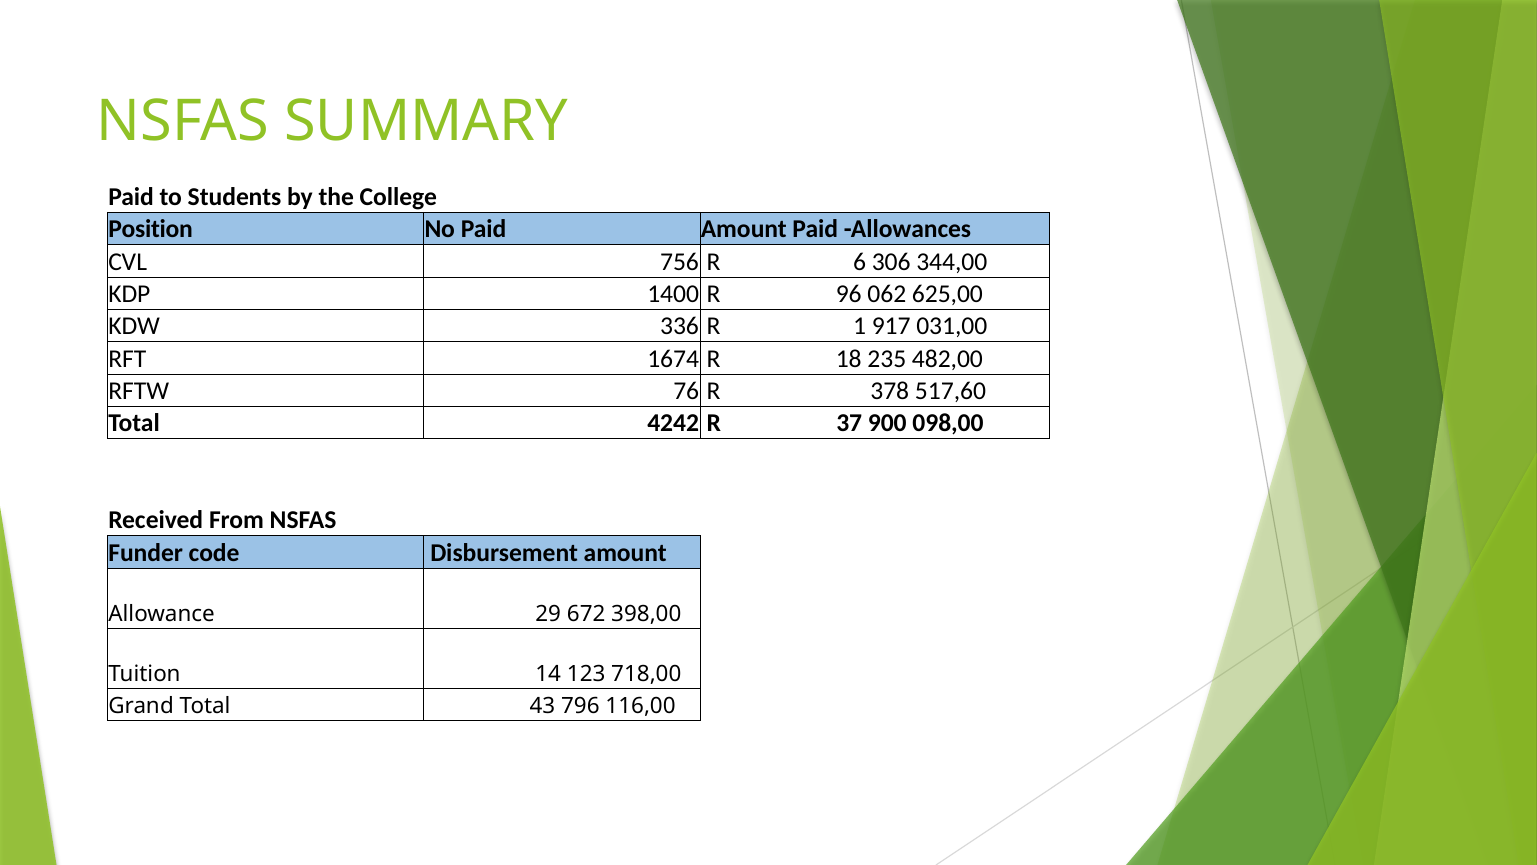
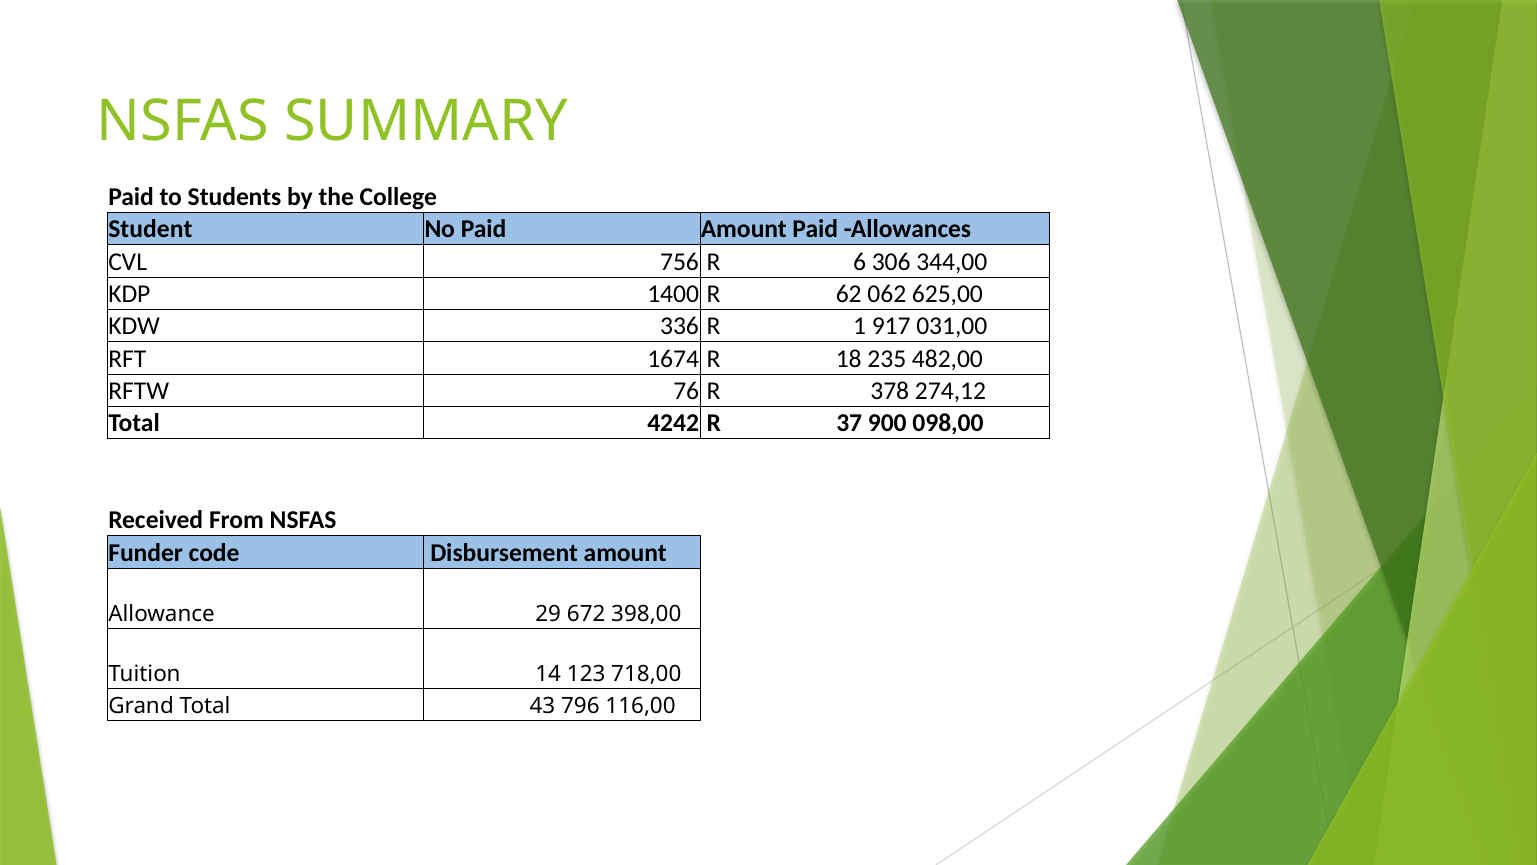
Position: Position -> Student (150, 229)
96: 96 -> 62 (849, 294)
517,60: 517,60 -> 274,12 (951, 391)
